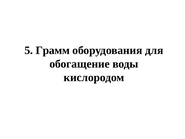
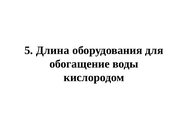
Грамм: Грамм -> Длина (53, 50)
